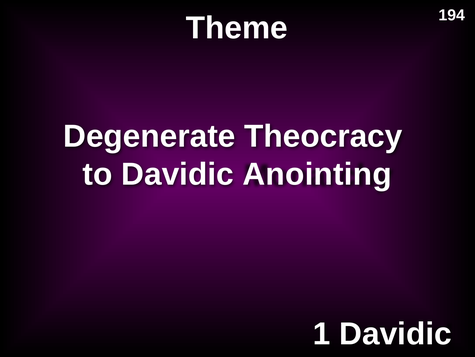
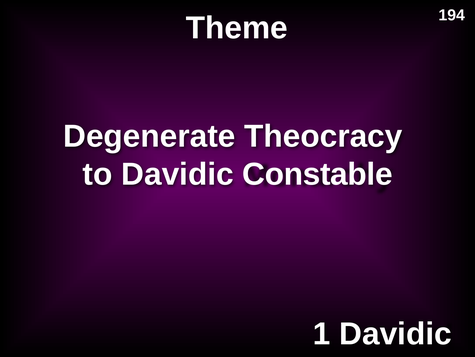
Anointing: Anointing -> Constable (317, 174)
